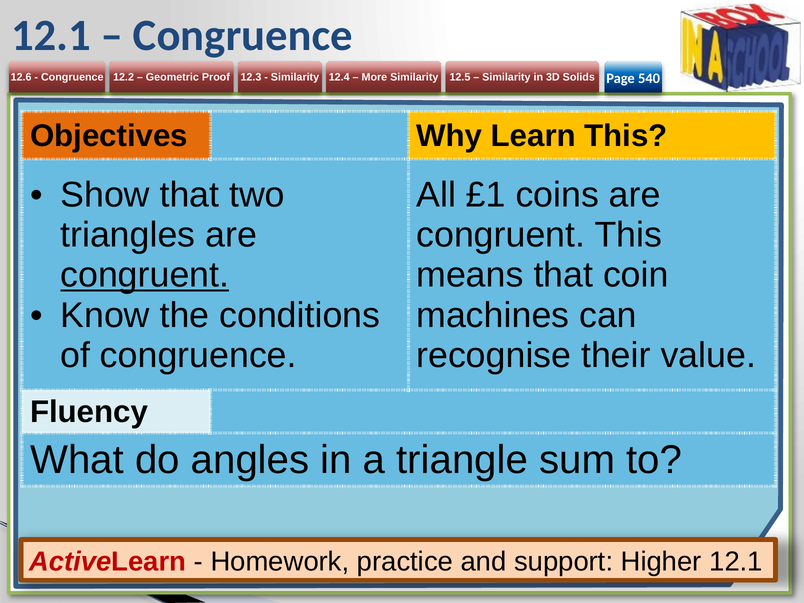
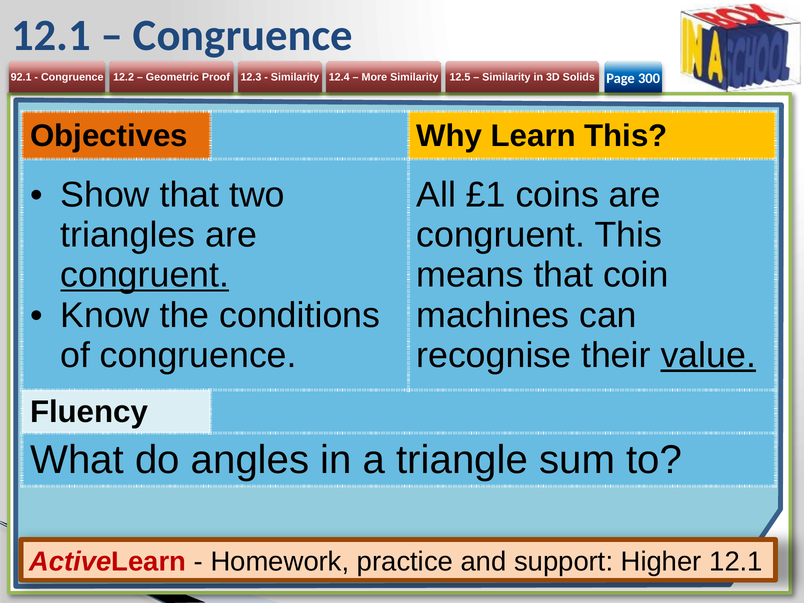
12.6: 12.6 -> 92.1 (21, 77)
540: 540 -> 300 (649, 79)
value underline: none -> present (708, 355)
